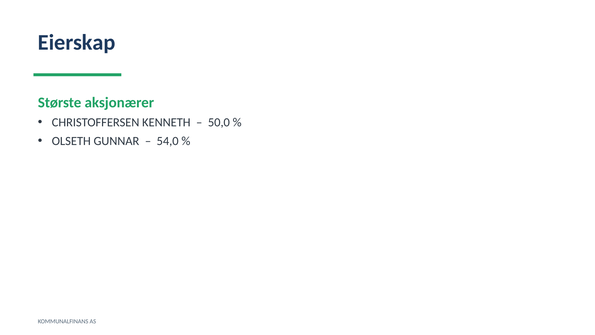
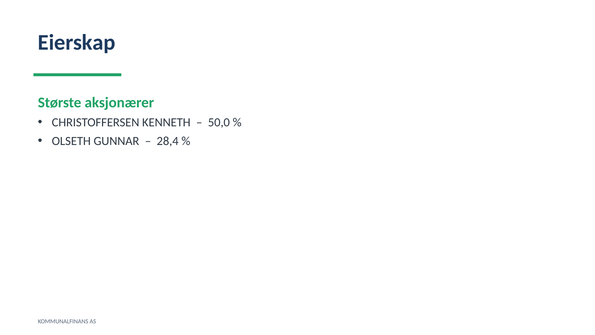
54,0: 54,0 -> 28,4 (168, 141)
